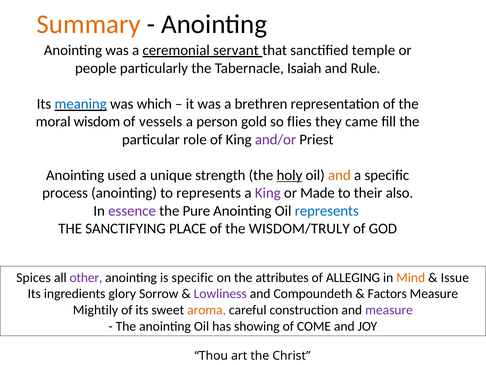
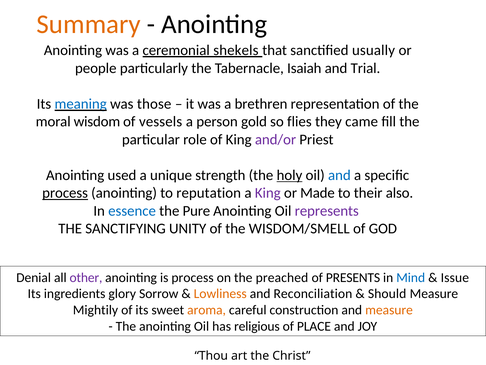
servant: servant -> shekels (236, 50)
temple: temple -> usually (374, 50)
Rule: Rule -> Trial (365, 68)
which: which -> those (154, 104)
and colour: orange -> blue (339, 175)
process underline: none -> present (65, 193)
to represents: represents -> reputation (209, 193)
essence colour: purple -> blue (132, 211)
represents colour: blue -> purple (327, 211)
PLACE: PLACE -> UNITY (188, 228)
WISDOM/TRULY: WISDOM/TRULY -> WISDOM/SMELL (299, 228)
Spices: Spices -> Denial (34, 277)
is specific: specific -> process (193, 277)
attributes: attributes -> preached (282, 277)
ALLEGING: ALLEGING -> PRESENTS (353, 277)
Mind colour: orange -> blue (411, 277)
Lowliness colour: purple -> orange (220, 293)
Compoundeth: Compoundeth -> Reconciliation (313, 293)
Factors: Factors -> Should (387, 293)
measure colour: purple -> orange (389, 310)
showing: showing -> religious (257, 326)
COME: COME -> PLACE (314, 326)
